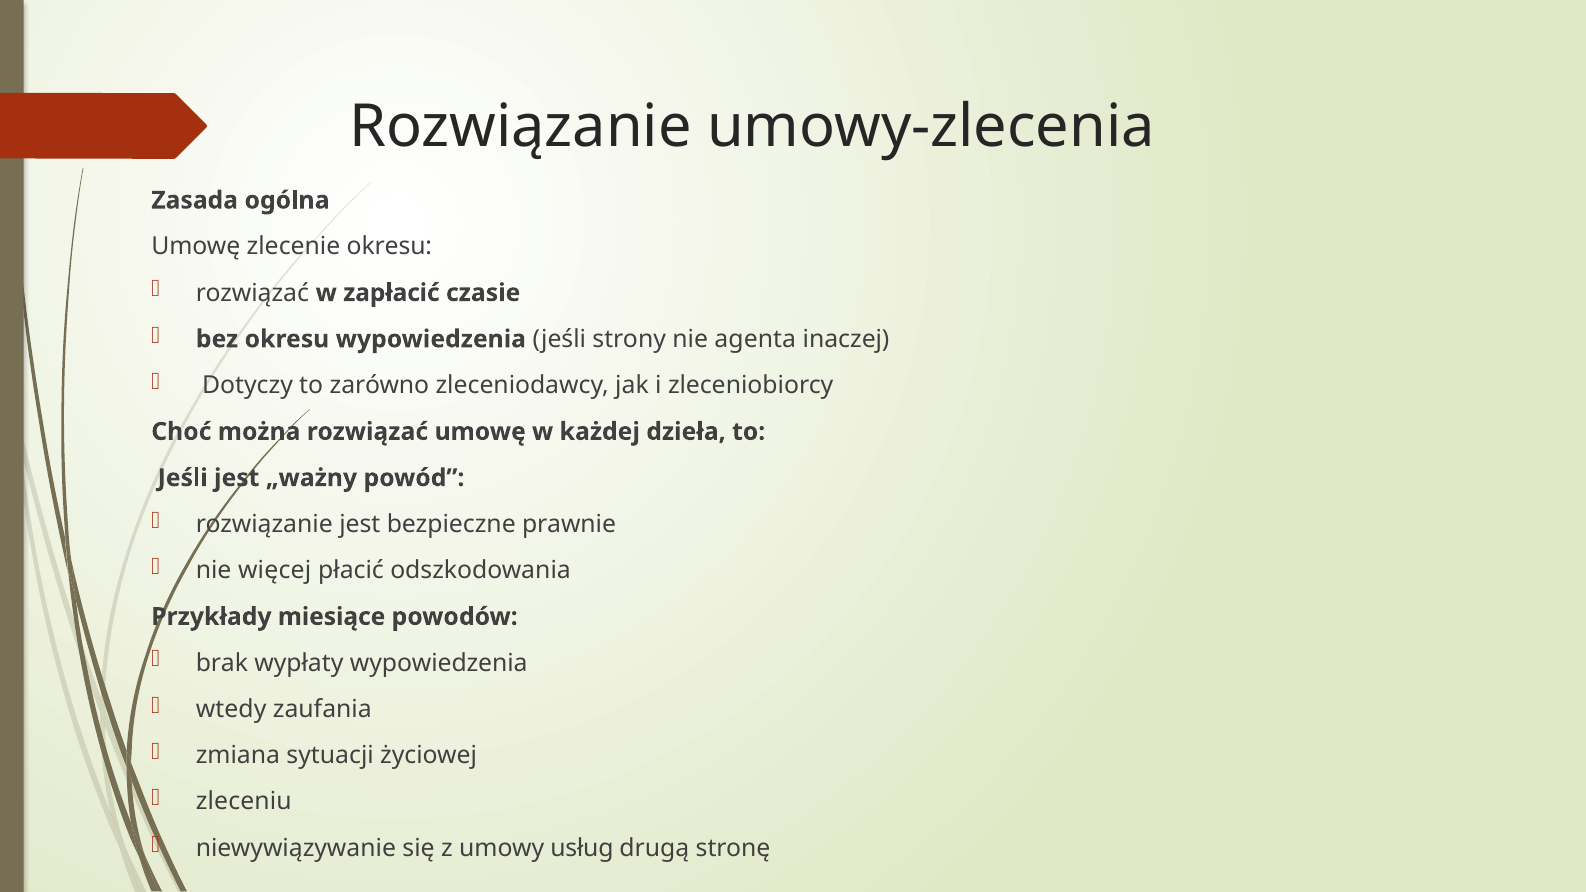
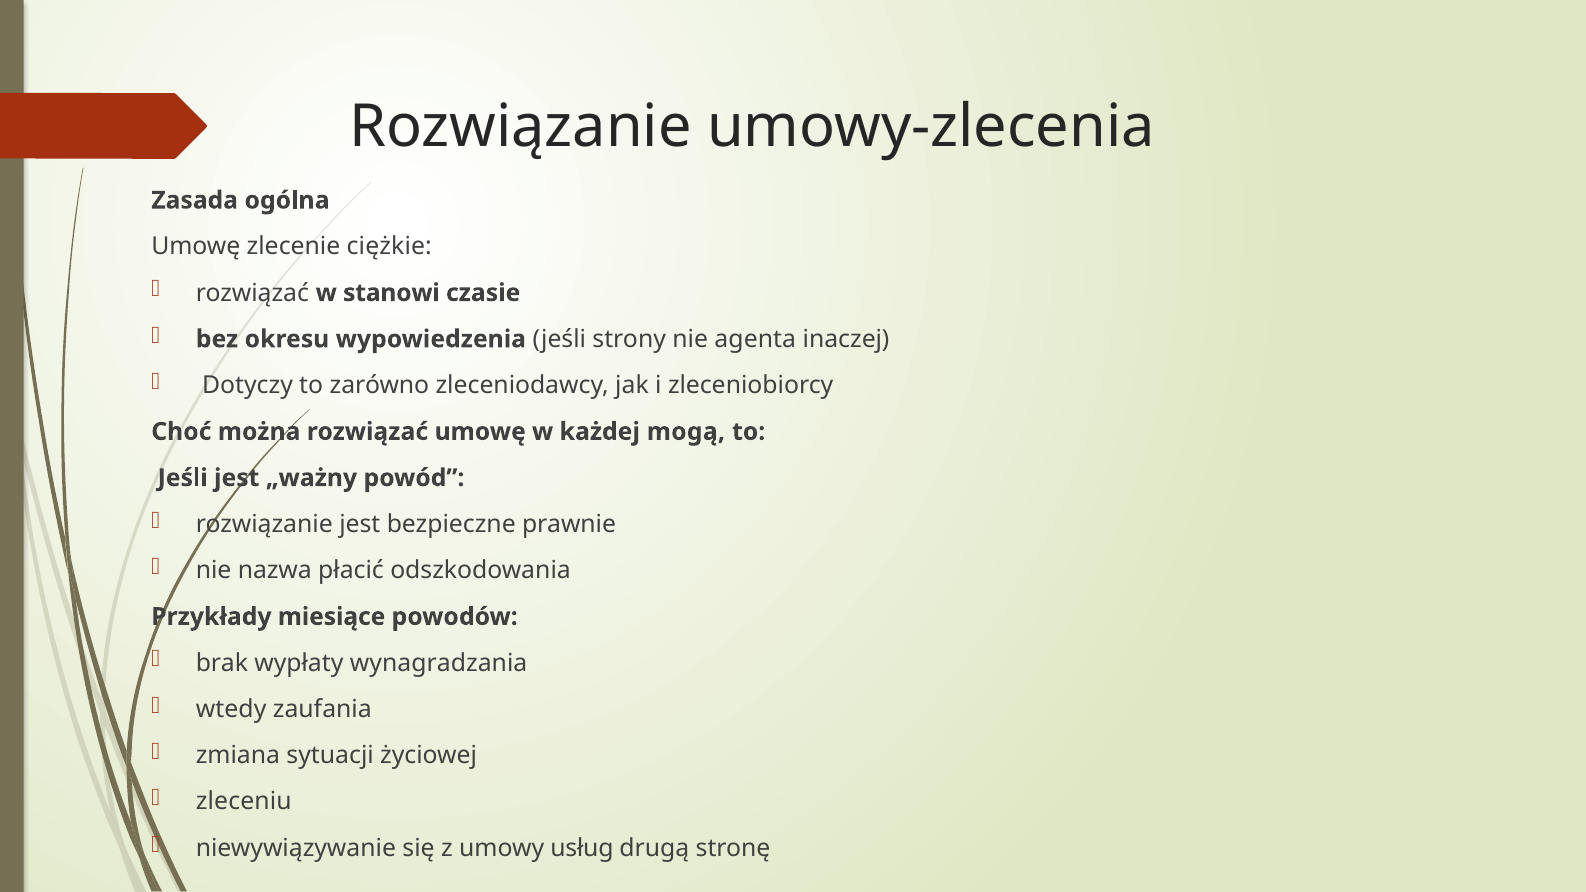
zlecenie okresu: okresu -> ciężkie (389, 247)
zapłacić: zapłacić -> stanowi (391, 293)
dzieła: dzieła -> mogą (686, 432)
więcej: więcej -> nazwa (275, 571)
wypłaty wypowiedzenia: wypowiedzenia -> wynagradzania (439, 663)
